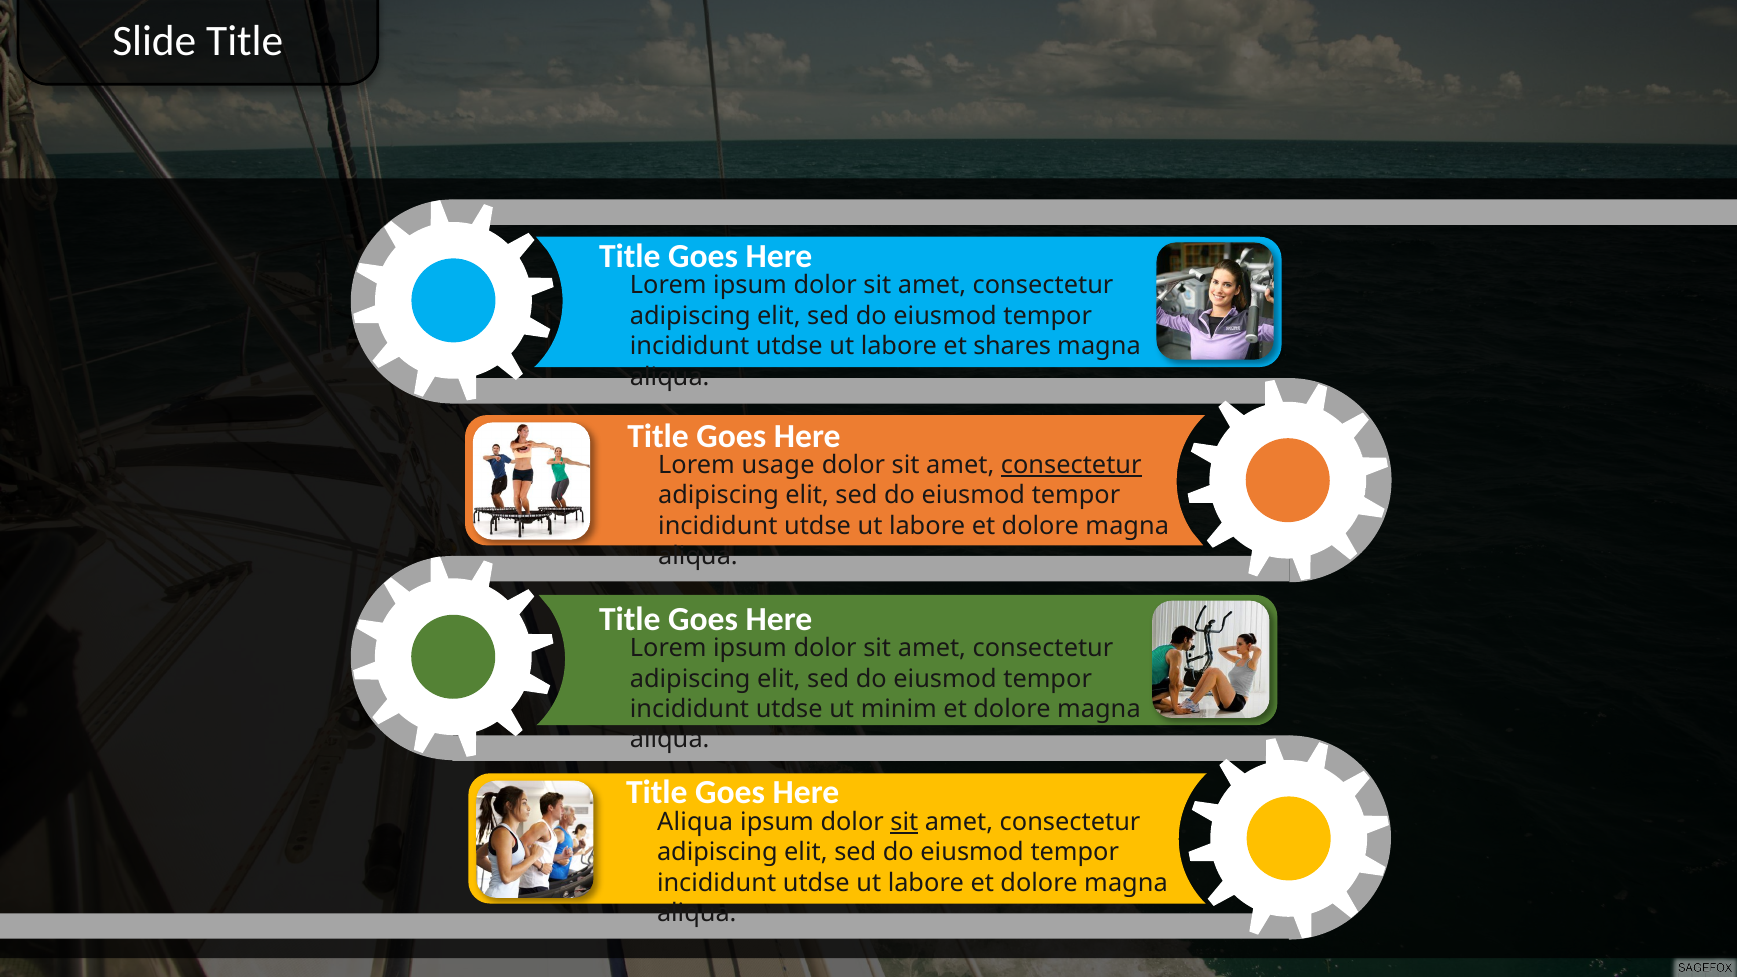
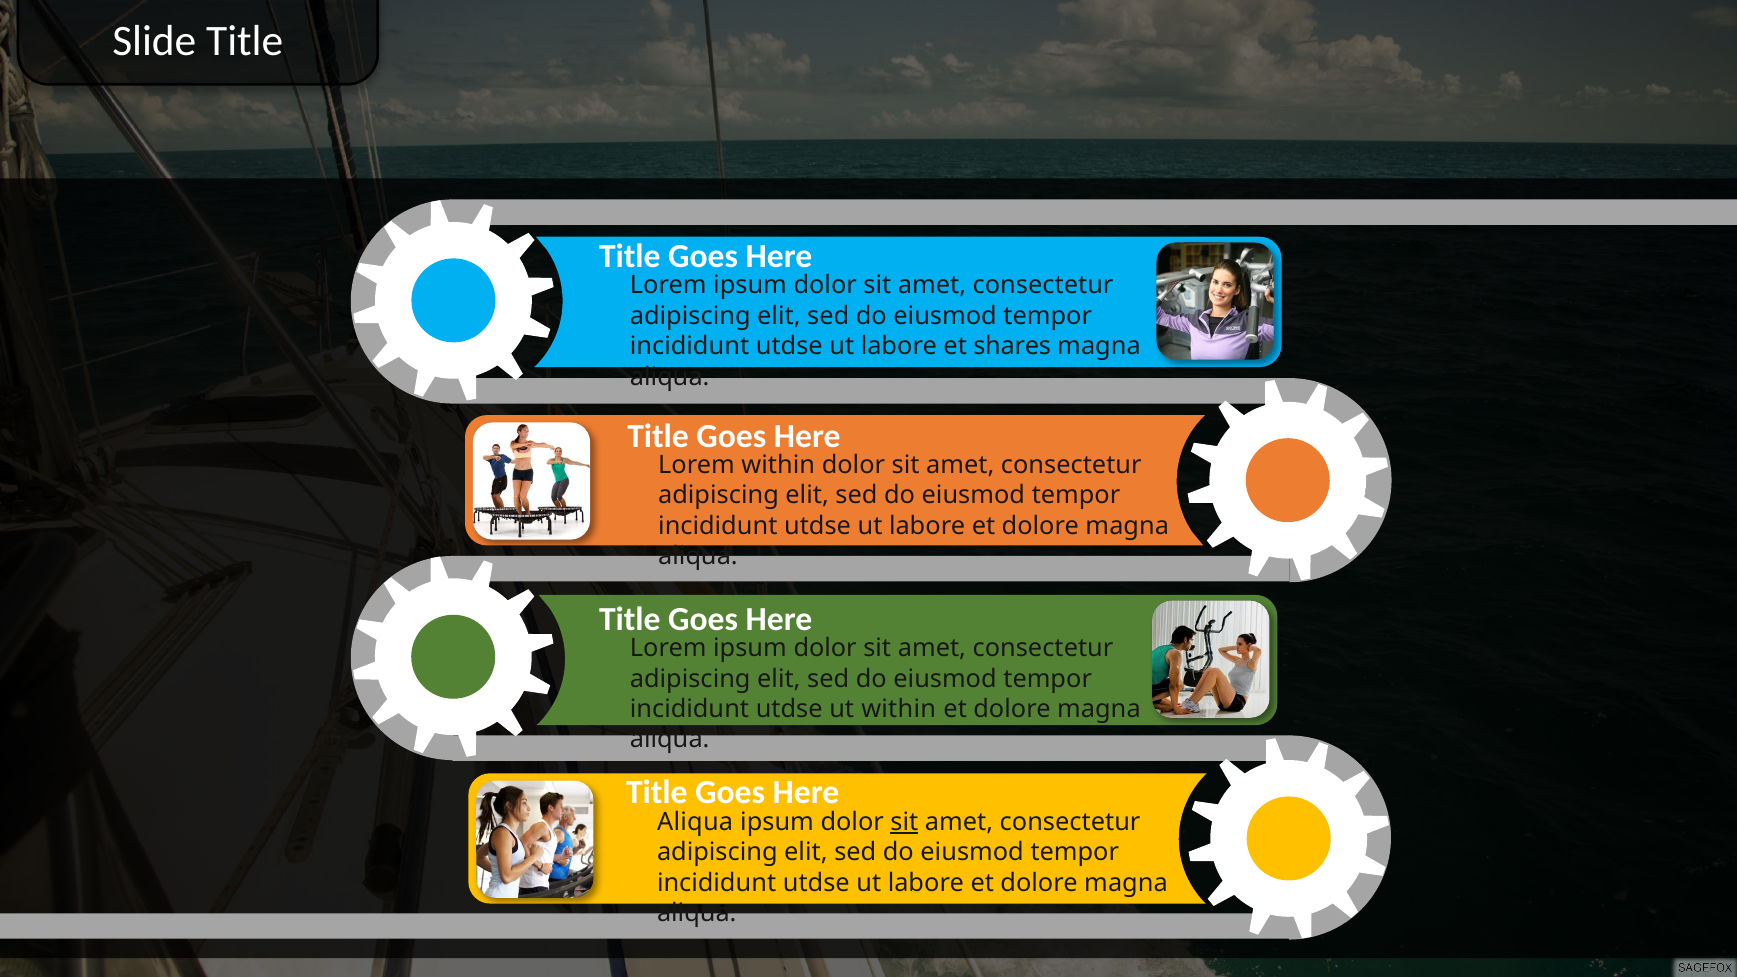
Lorem usage: usage -> within (778, 465)
consectetur underline: present -> none (1071, 465)
ut minim: minim -> within (899, 709)
